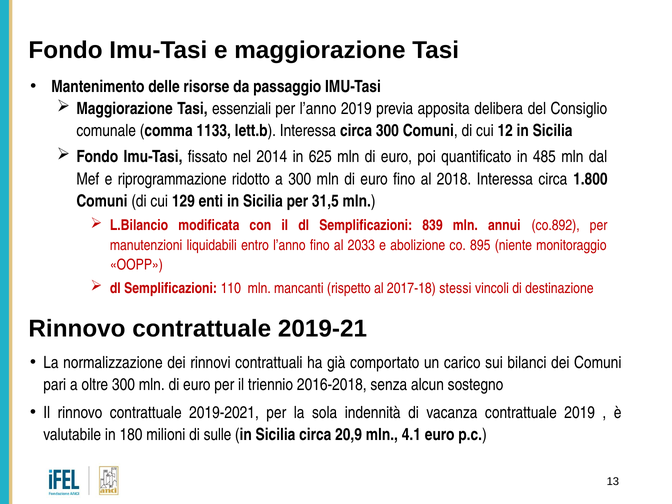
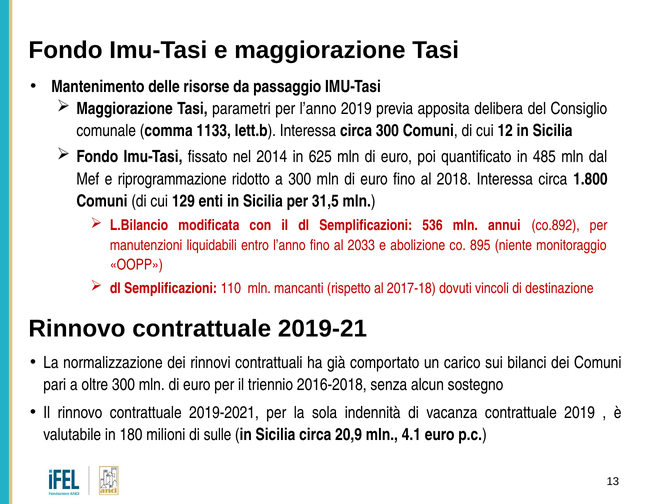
essenziali: essenziali -> parametri (241, 109)
839: 839 -> 536 (433, 226)
stessi: stessi -> dovuti (455, 288)
